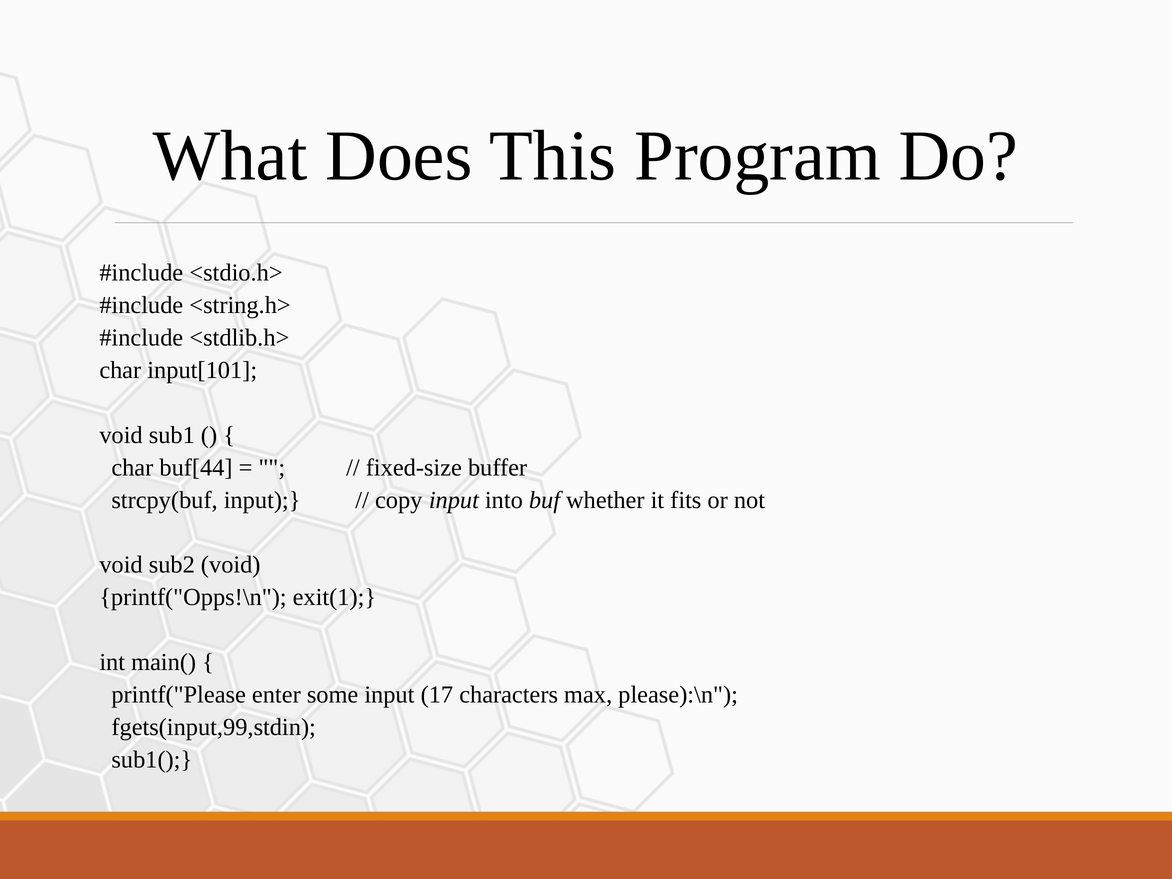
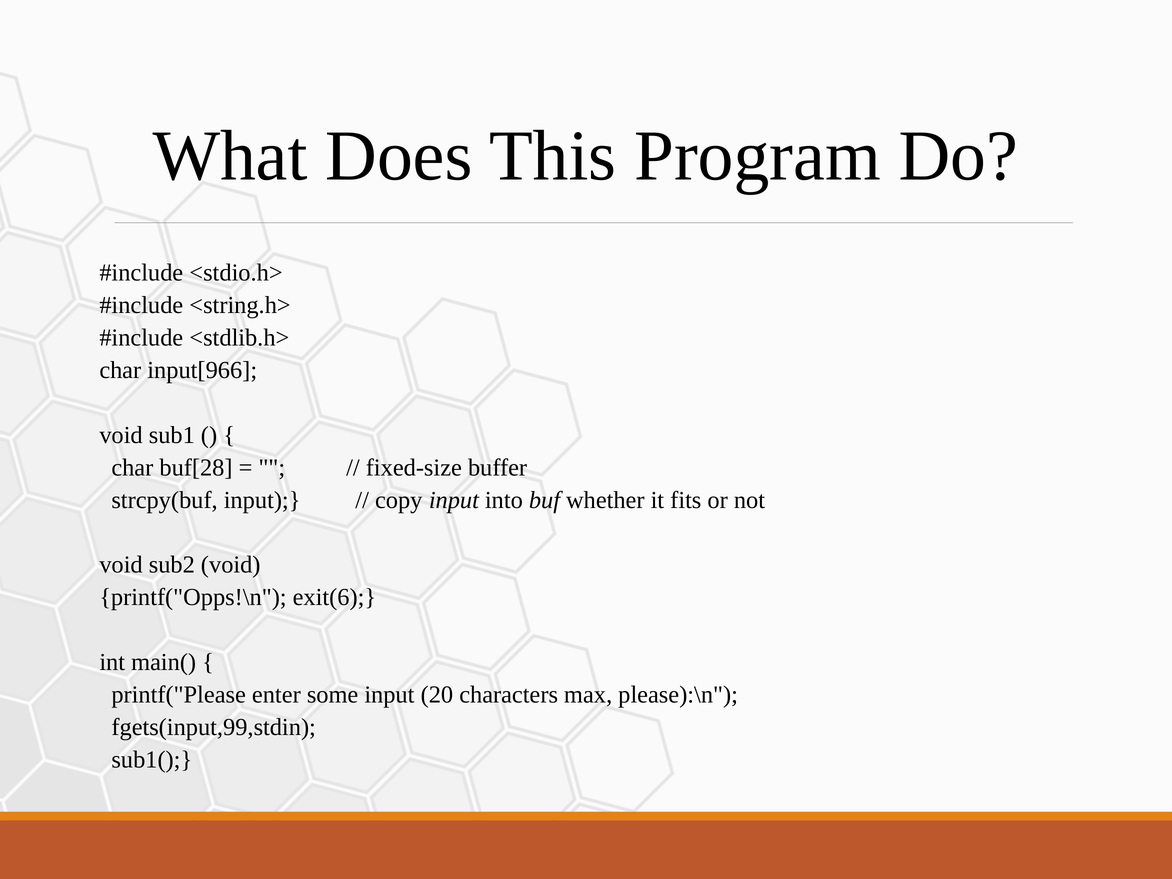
input[101: input[101 -> input[966 (202, 370)
buf[44: buf[44 -> buf[28 (196, 468)
exit(1: exit(1 -> exit(6 (334, 597)
17: 17 -> 20 (437, 695)
